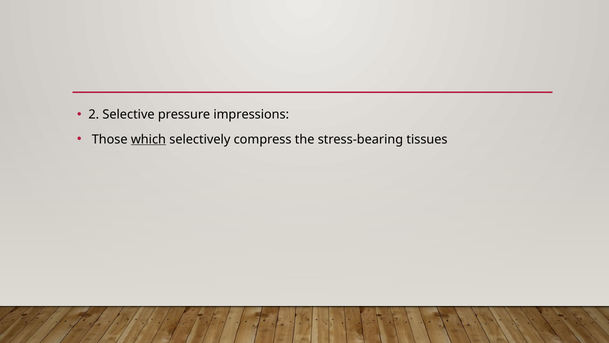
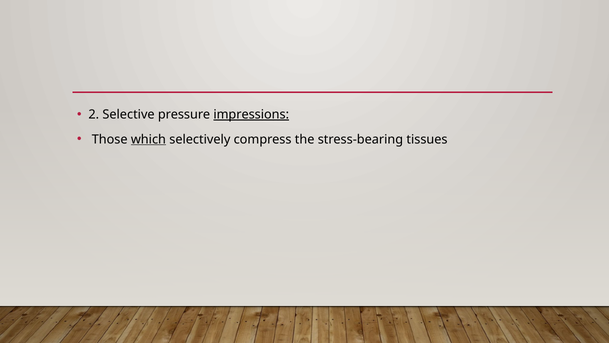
impressions underline: none -> present (251, 115)
